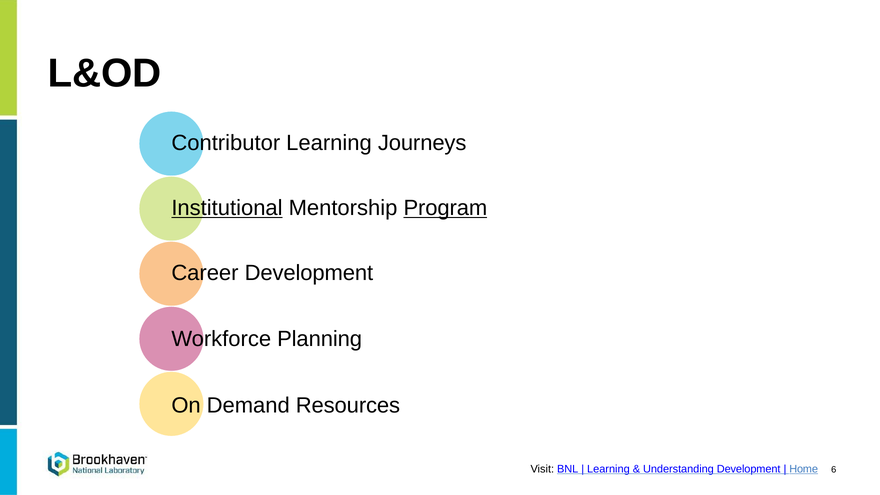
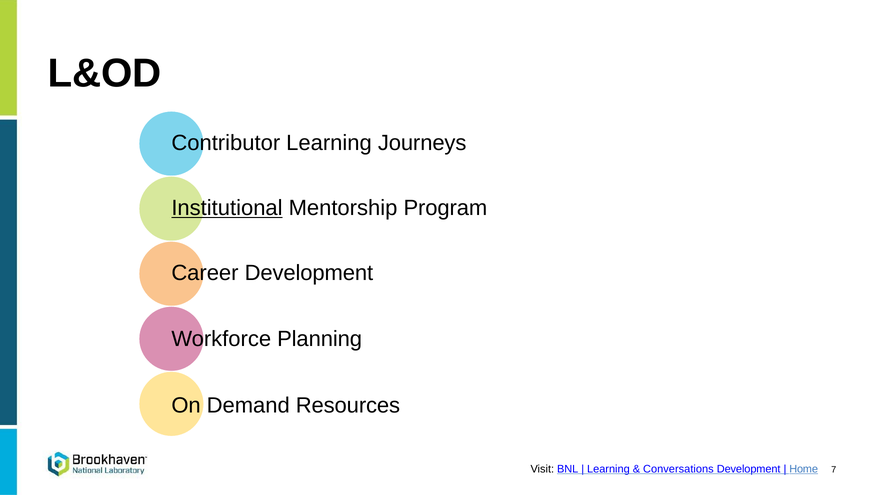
Program underline: present -> none (445, 208)
Understanding: Understanding -> Conversations (678, 469)
6: 6 -> 7 (834, 470)
